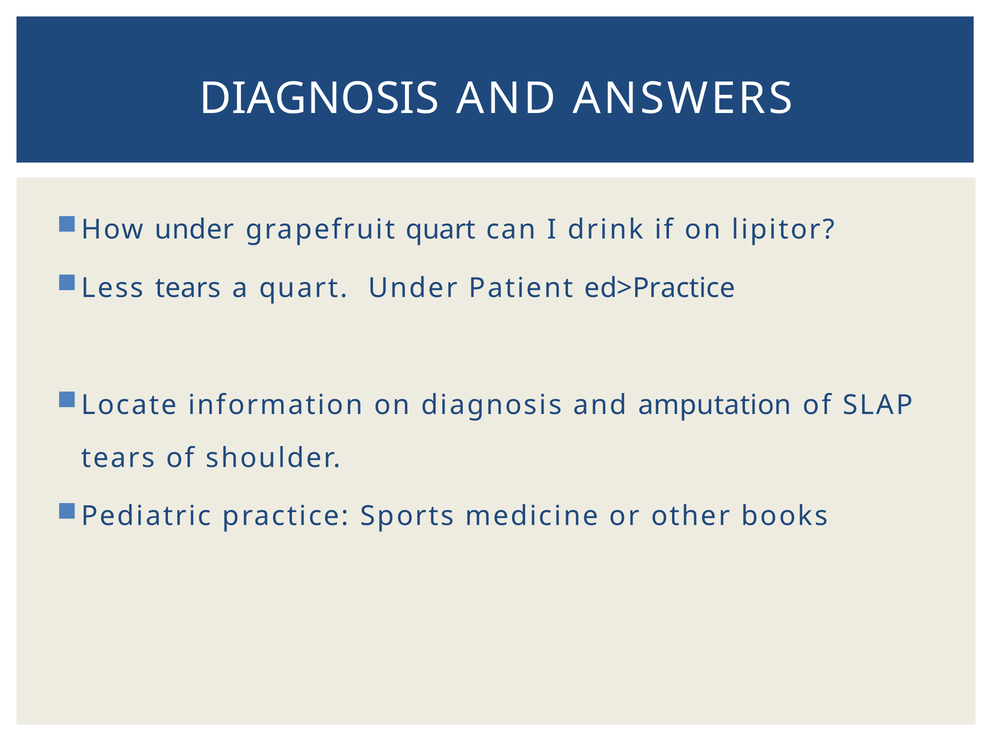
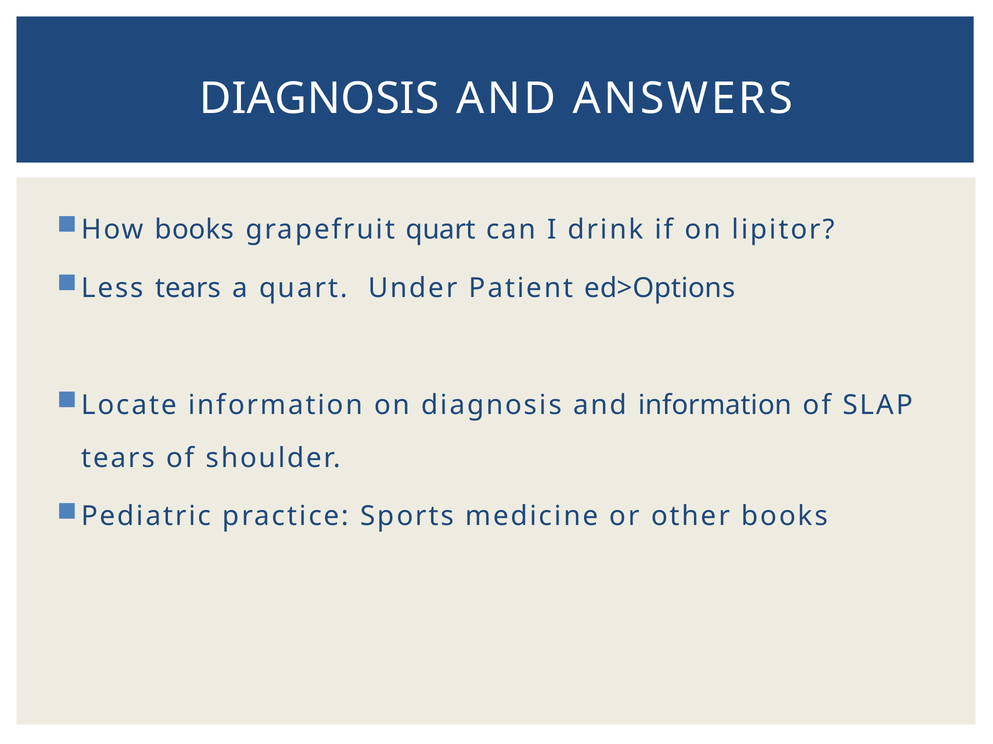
How under: under -> books (194, 230)
ed>Practice: ed>Practice -> ed>Options (660, 288)
and amputation: amputation -> information (715, 405)
